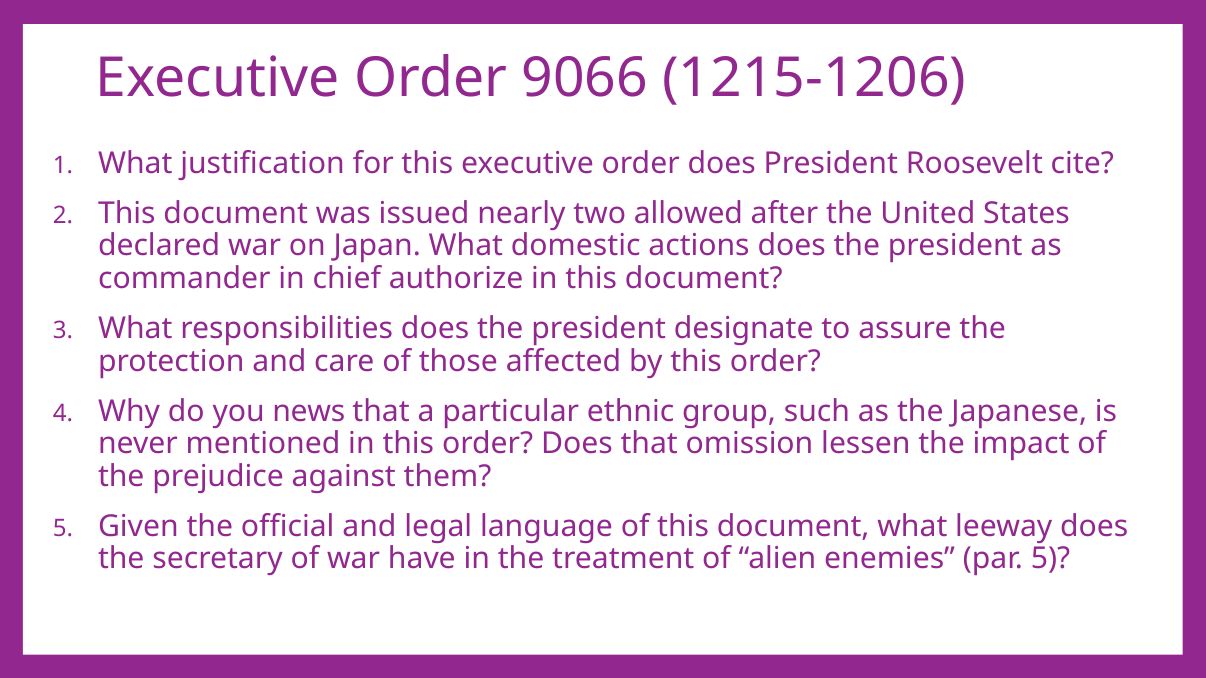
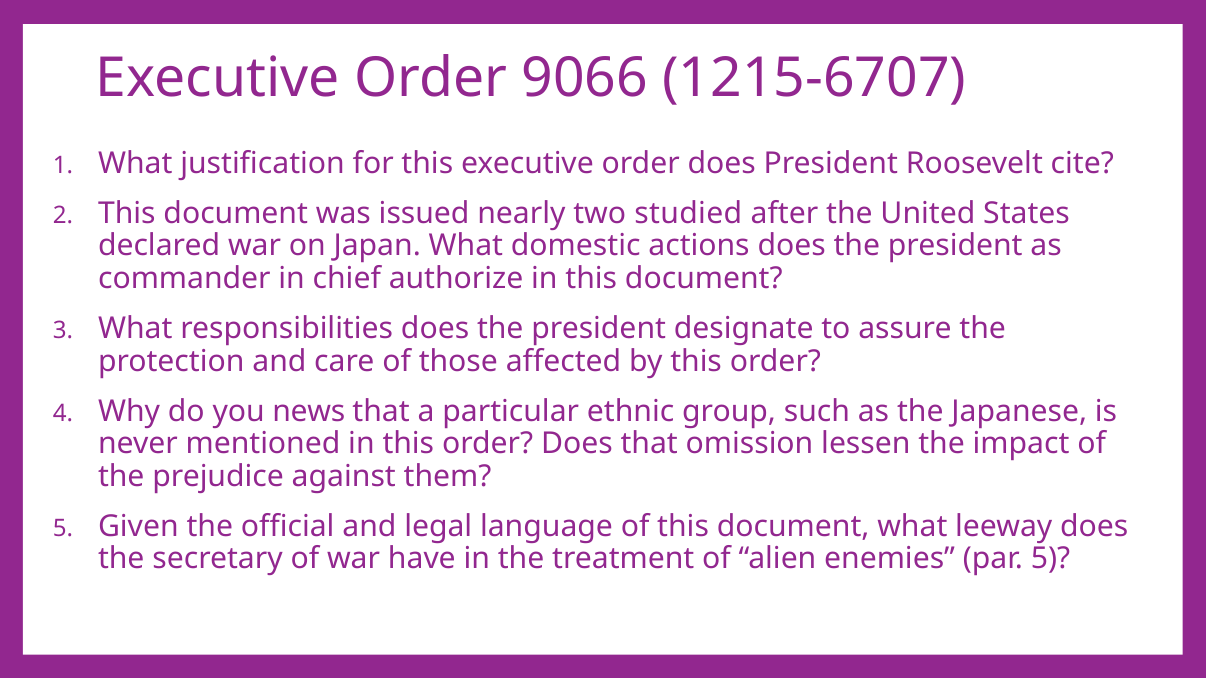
1215-1206: 1215-1206 -> 1215-6707 (814, 79)
allowed: allowed -> studied (688, 214)
